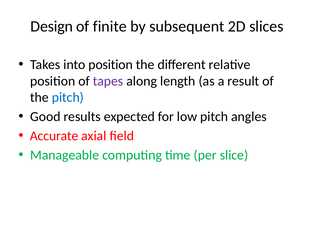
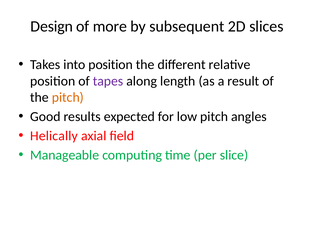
finite: finite -> more (110, 27)
pitch colour: blue -> orange (68, 98)
Accurate: Accurate -> Helically (54, 136)
